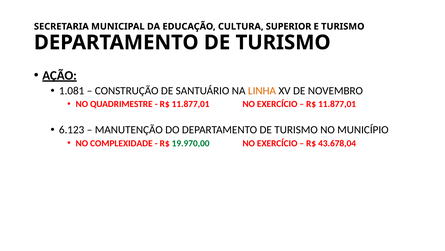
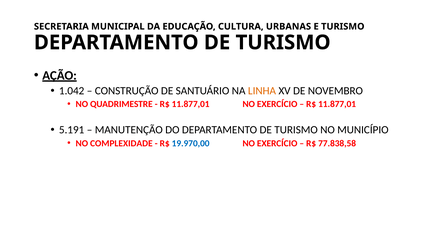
SUPERIOR: SUPERIOR -> URBANAS (288, 26)
1.081: 1.081 -> 1.042 (72, 91)
6.123: 6.123 -> 5.191 (72, 130)
19.970,00 colour: green -> blue (191, 143)
43.678,04: 43.678,04 -> 77.838,58 (337, 143)
